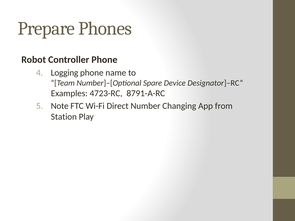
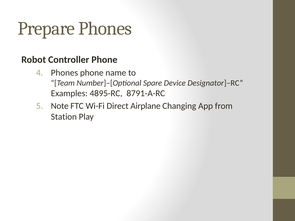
Logging: Logging -> Phones (64, 73)
4723-RC: 4723-RC -> 4895-RC (106, 93)
Number: Number -> Airplane (146, 106)
